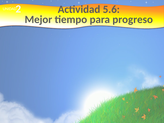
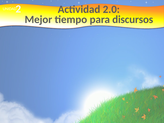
5.6: 5.6 -> 2.0 (111, 9)
progreso: progreso -> discursos (133, 19)
